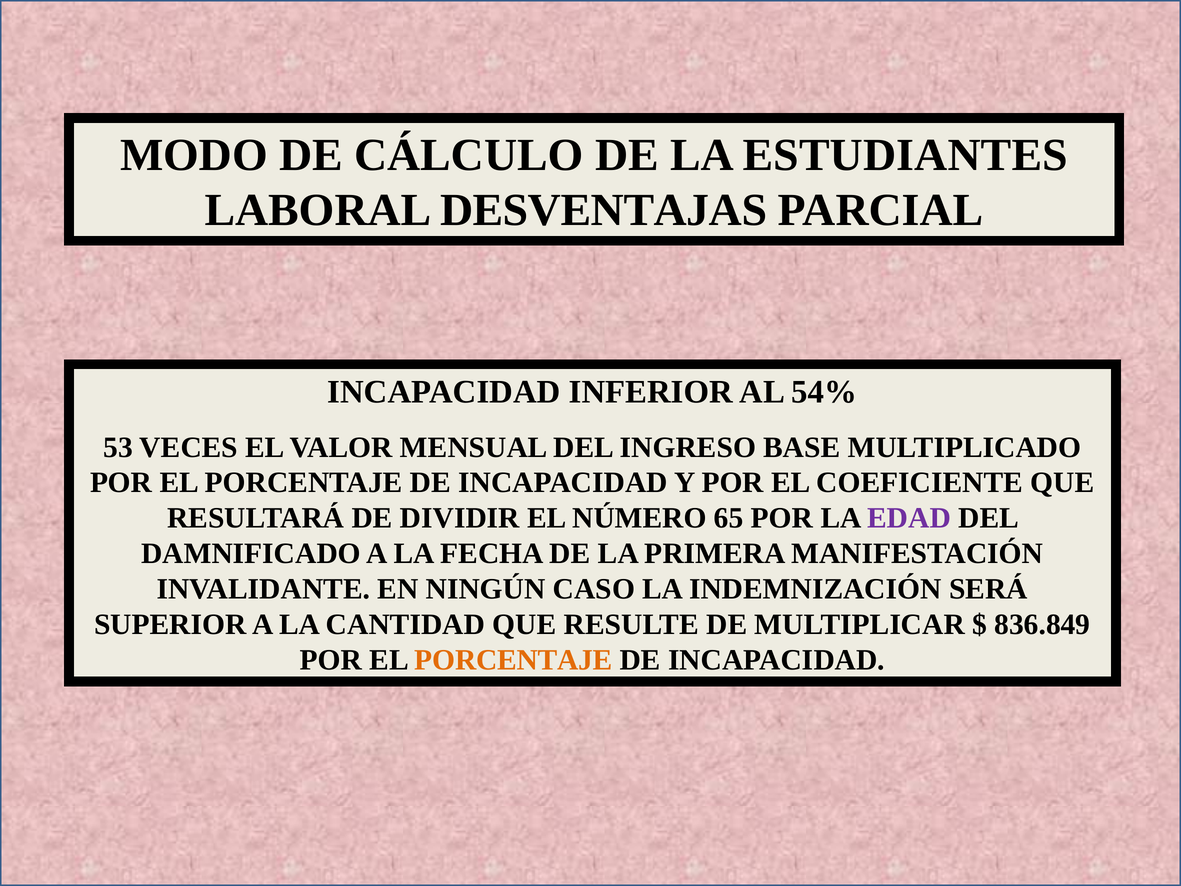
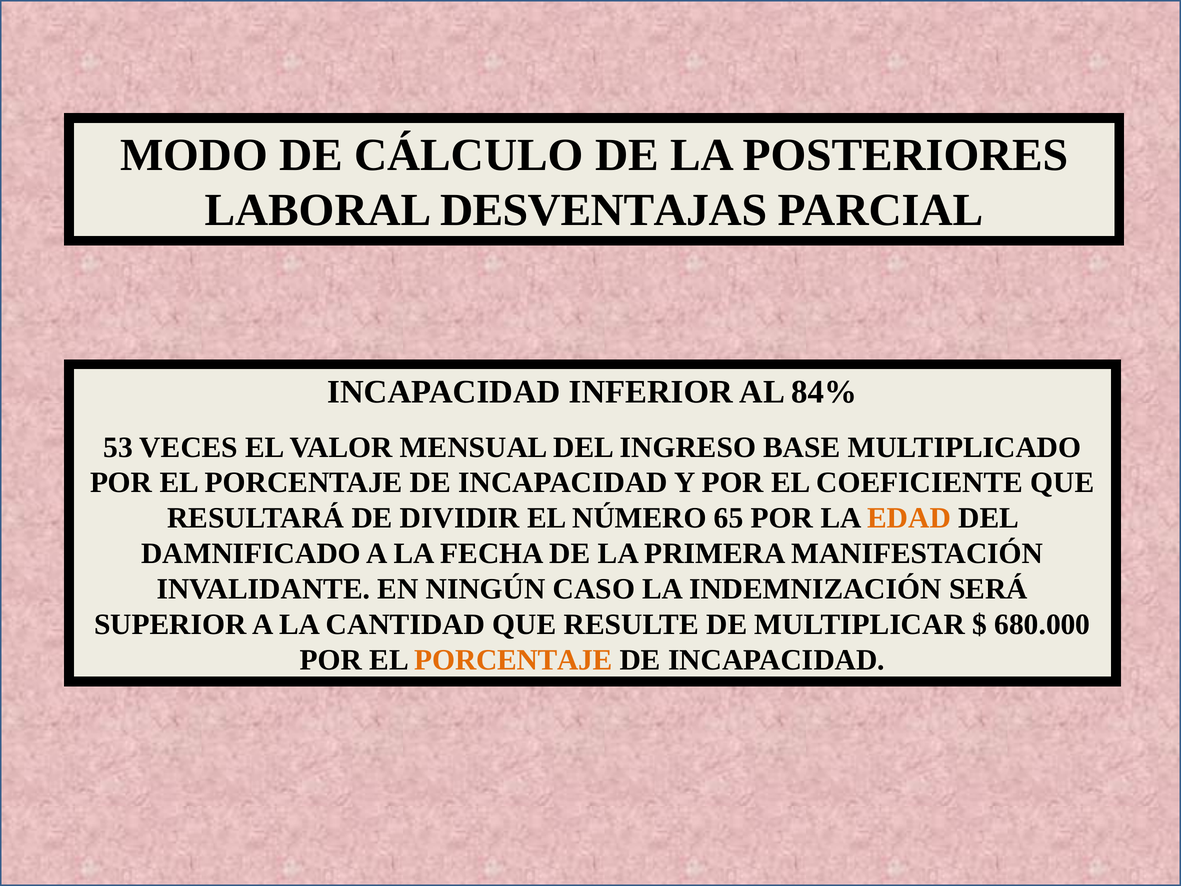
ESTUDIANTES: ESTUDIANTES -> POSTERIORES (905, 155)
54%: 54% -> 84% (824, 392)
EDAD colour: purple -> orange (909, 518)
836.849: 836.849 -> 680.000 (1042, 624)
